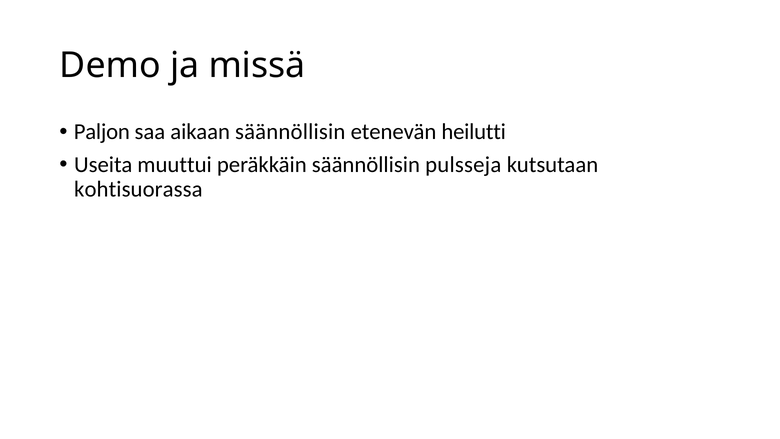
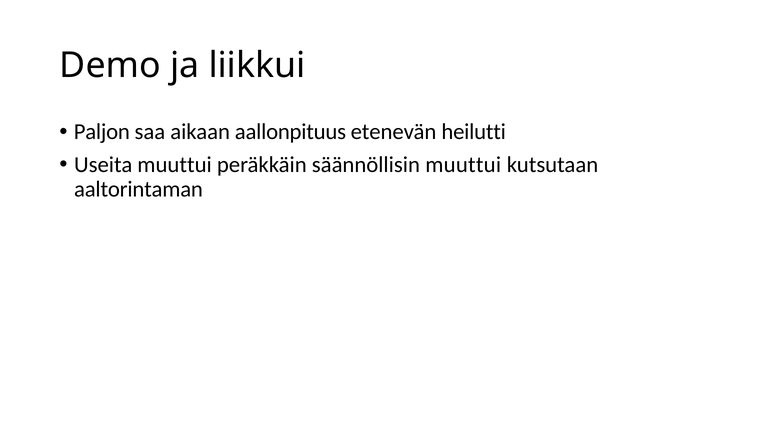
missä: missä -> liikkui (257, 66)
aikaan säännöllisin: säännöllisin -> aallonpituus (290, 132)
säännöllisin pulsseja: pulsseja -> muuttui (463, 165)
kohtisuorassa: kohtisuorassa -> aaltorintaman (138, 189)
